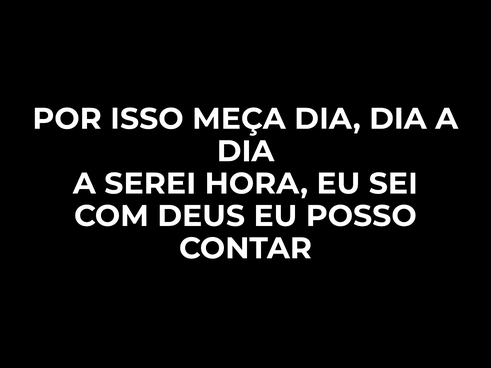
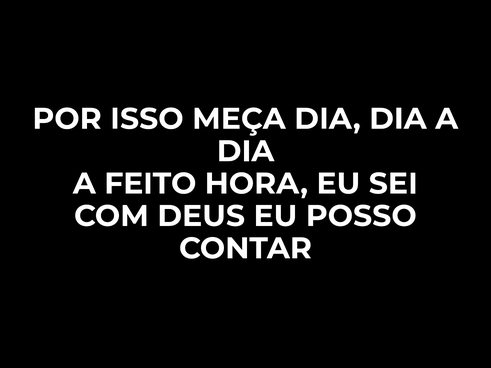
SEREI: SEREI -> FEITO (150, 184)
